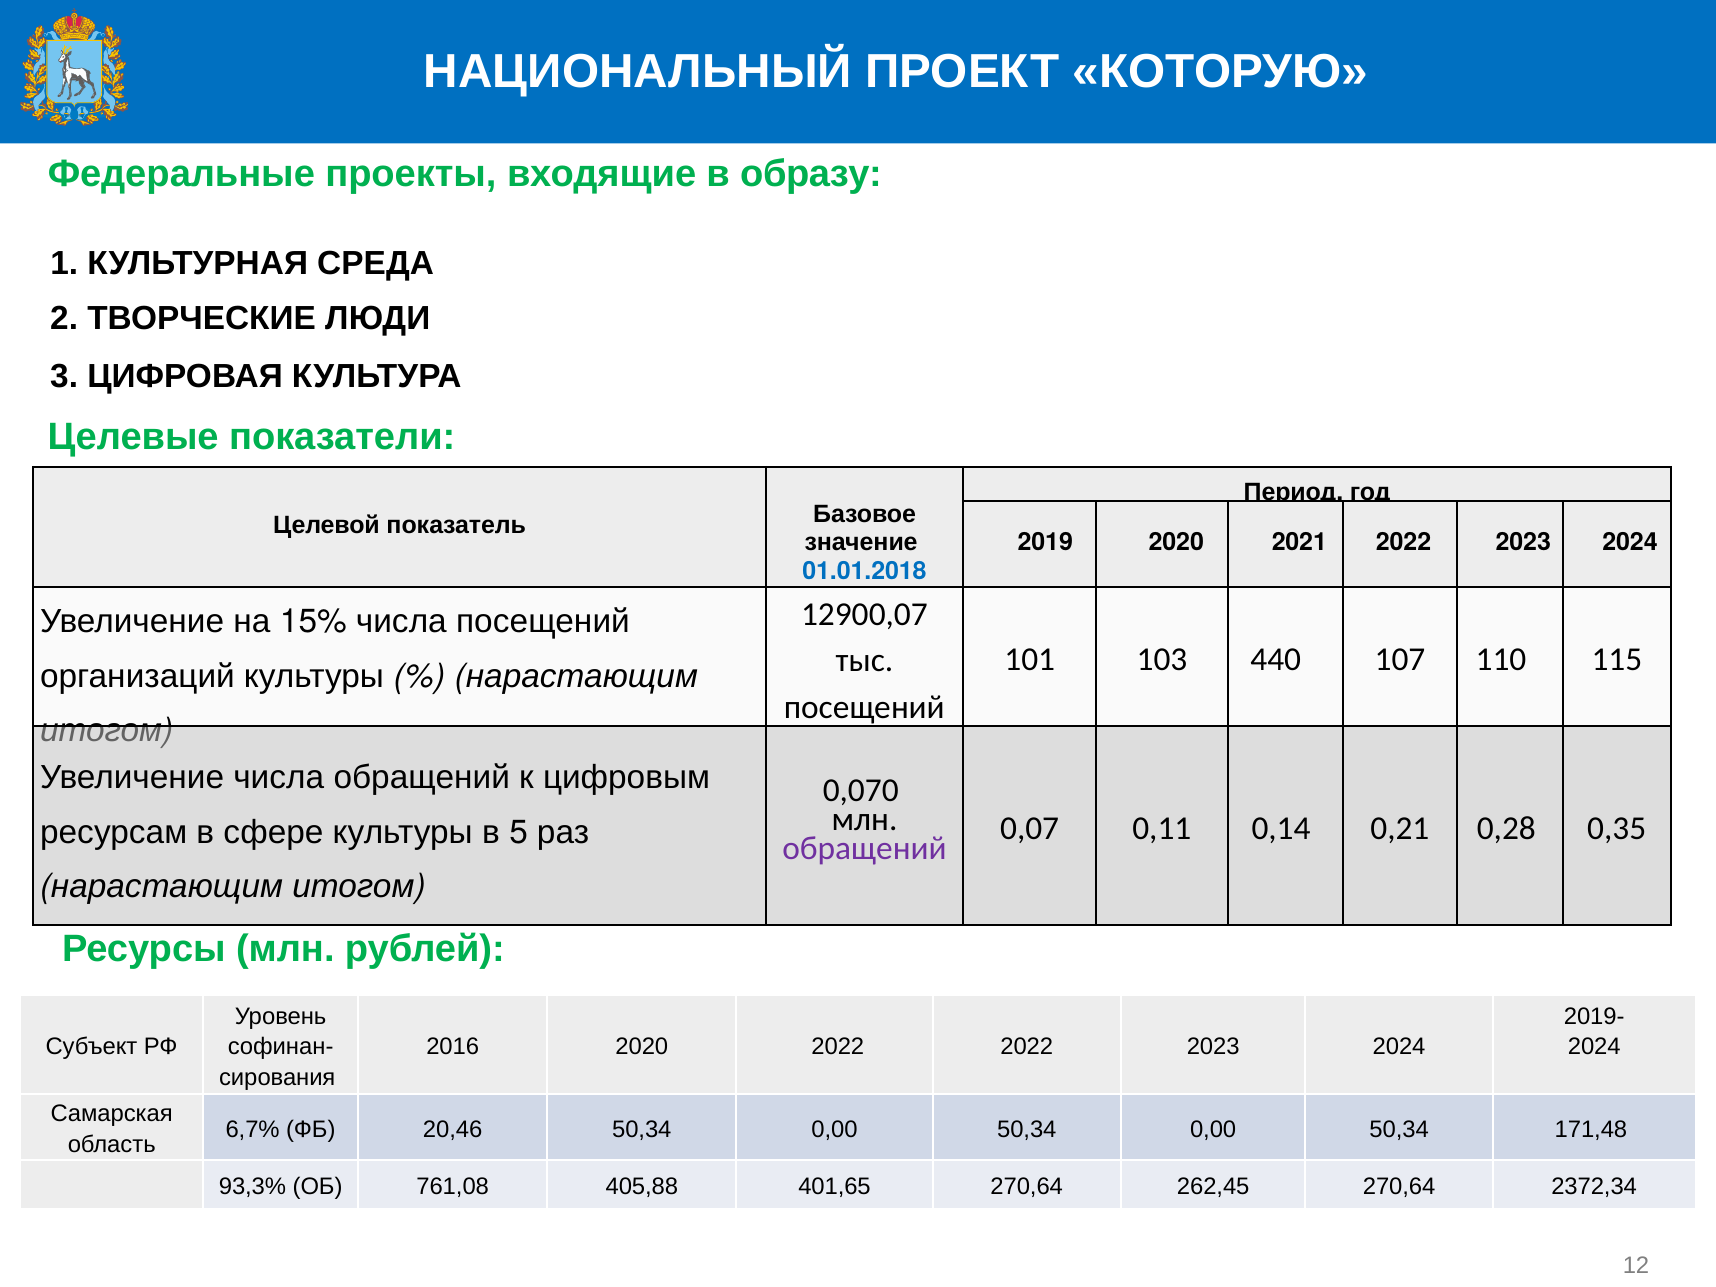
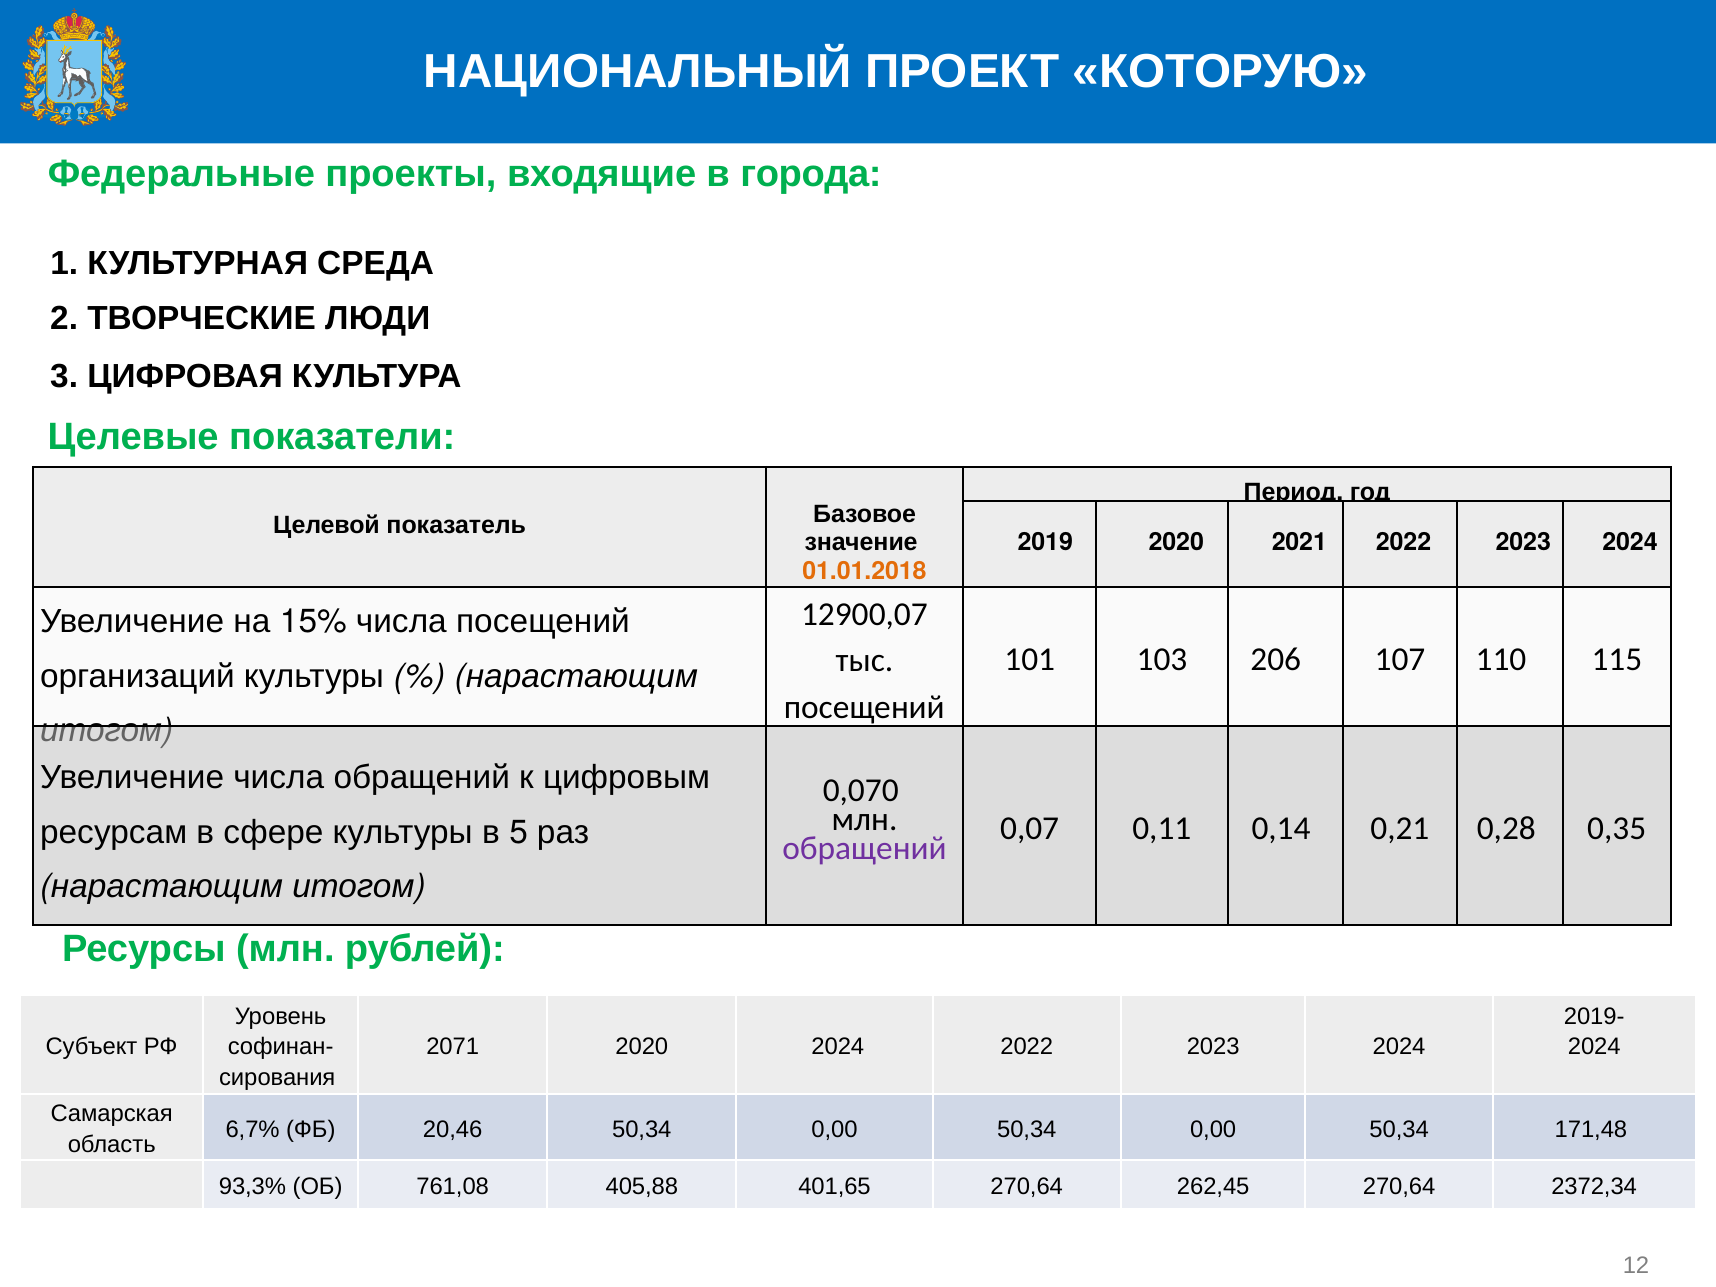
образу: образу -> города (811, 174)
01.01.2018 colour: blue -> orange (864, 571)
440: 440 -> 206 (1276, 660)
2016: 2016 -> 2071 (453, 1047)
2020 2022: 2022 -> 2024 (838, 1047)
